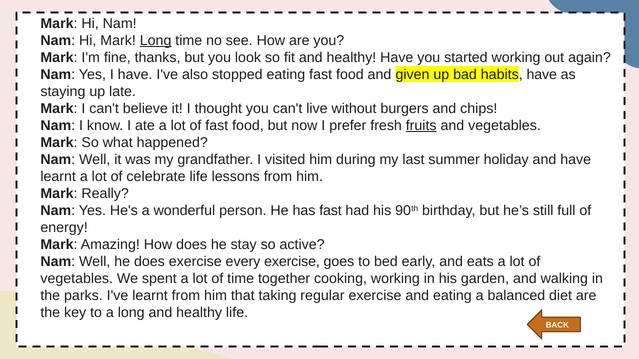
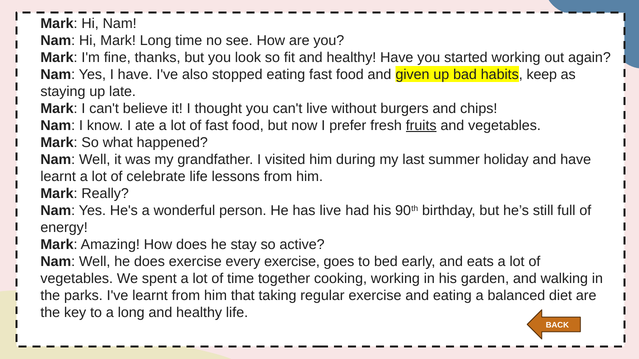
Long underline: present -> none (156, 40)
habits have: have -> keep (542, 75)
has fast: fast -> live (330, 211)
